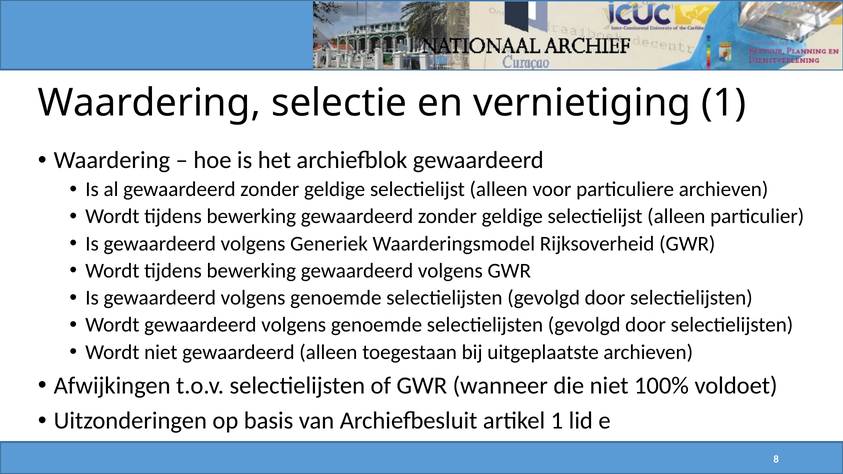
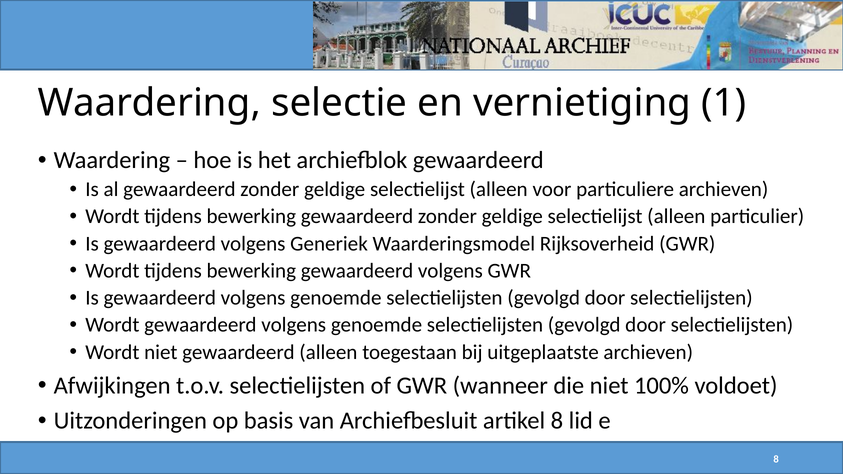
artikel 1: 1 -> 8 (557, 421)
